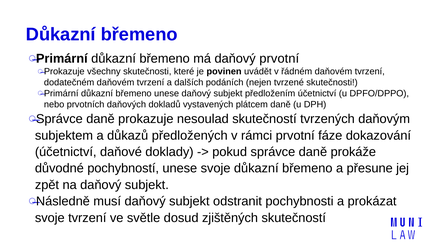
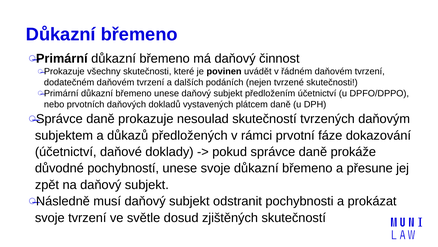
daňový prvotní: prvotní -> činnost (279, 58)
